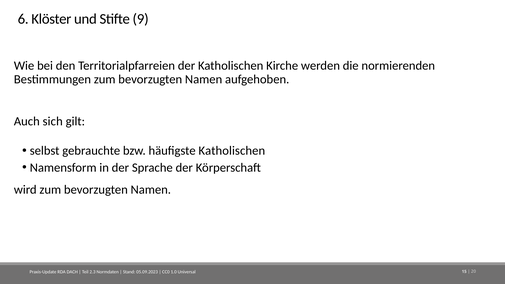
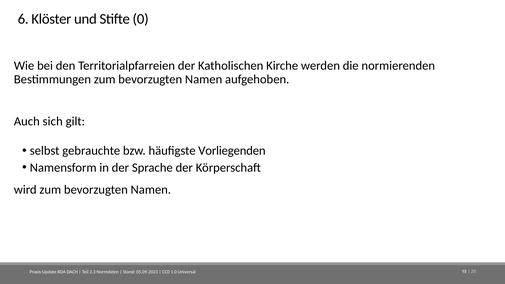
9: 9 -> 0 (141, 19)
häufigste Katholischen: Katholischen -> Vorliegenden (232, 151)
